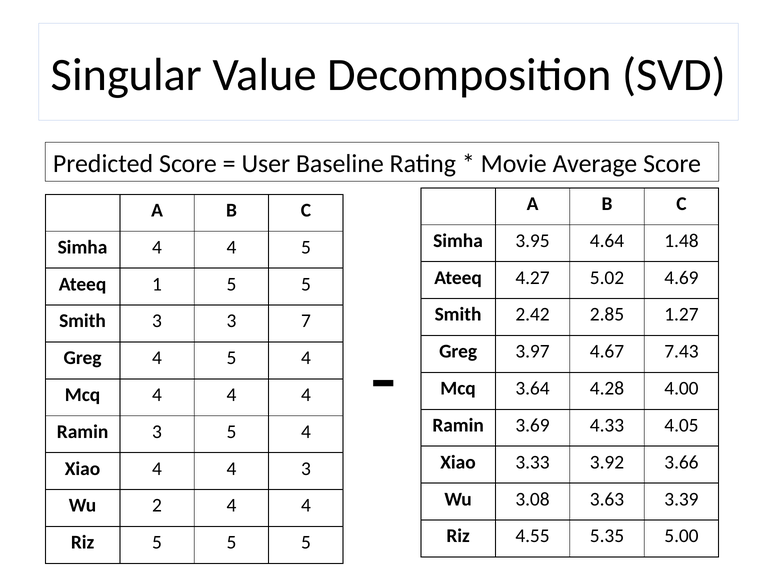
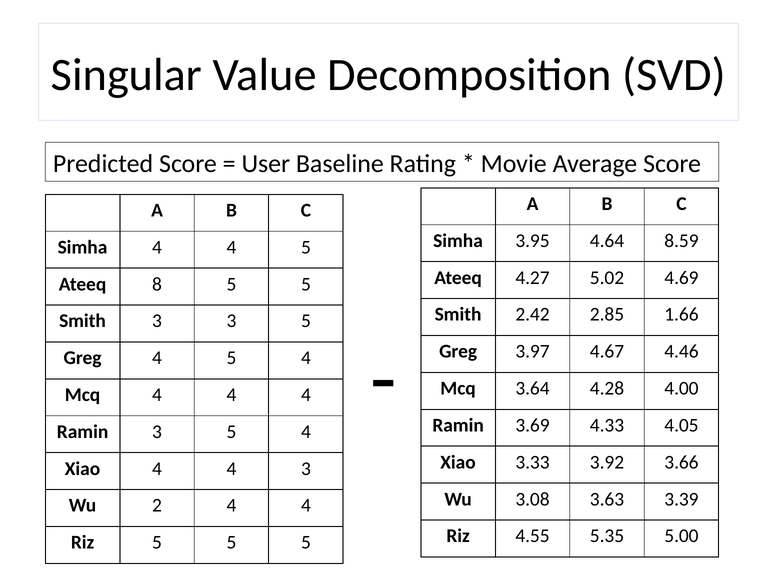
1.48: 1.48 -> 8.59 (681, 241)
1: 1 -> 8 (157, 284)
1.27: 1.27 -> 1.66 (681, 314)
3 3 7: 7 -> 5 (306, 321)
7.43: 7.43 -> 4.46 (681, 351)
